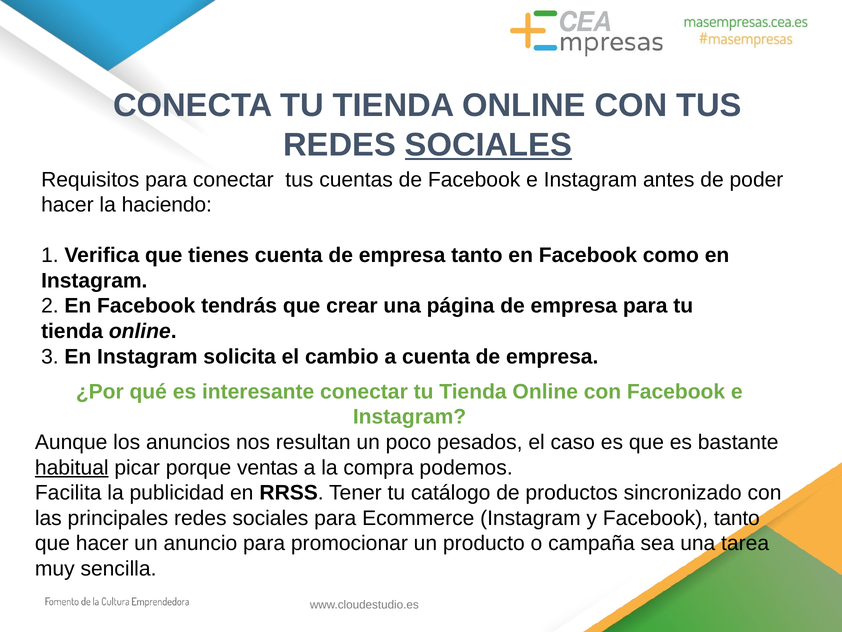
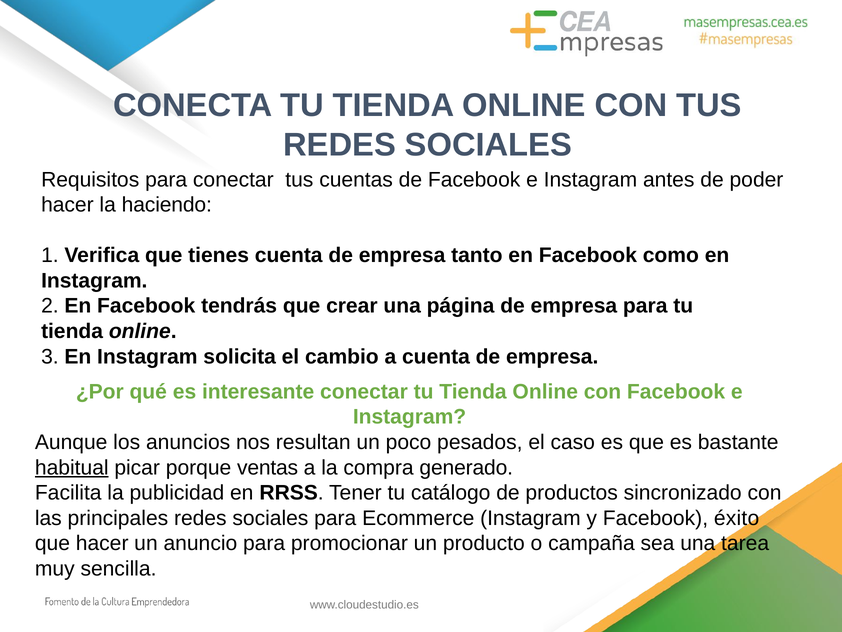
SOCIALES underline: present -> none (488, 145)
podemos: podemos -> generado (466, 467)
Facebook tanto: tanto -> éxito (737, 518)
